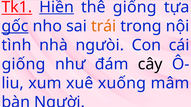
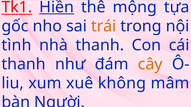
thê giống: giống -> mộng (135, 7)
gốc underline: present -> none (15, 26)
nhà ngưòi: ngưòi -> thanh (100, 45)
giống: giống -> thanh (24, 64)
cây colour: black -> orange (150, 64)
xuống: xuống -> không (122, 83)
